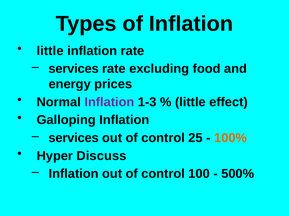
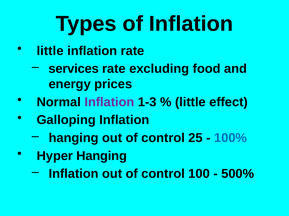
services: services -> hanging (74, 138)
100% colour: orange -> blue (231, 138)
Hyper Discuss: Discuss -> Hanging (102, 156)
